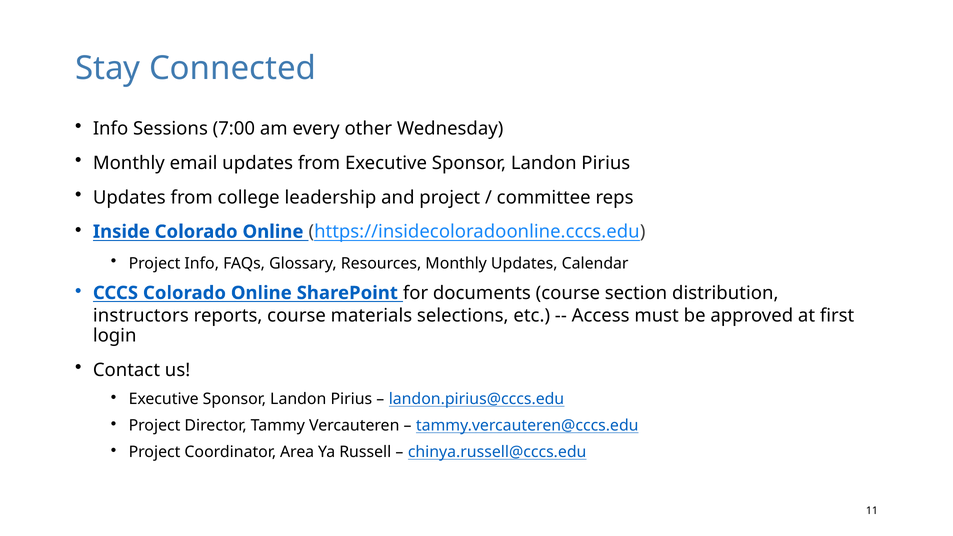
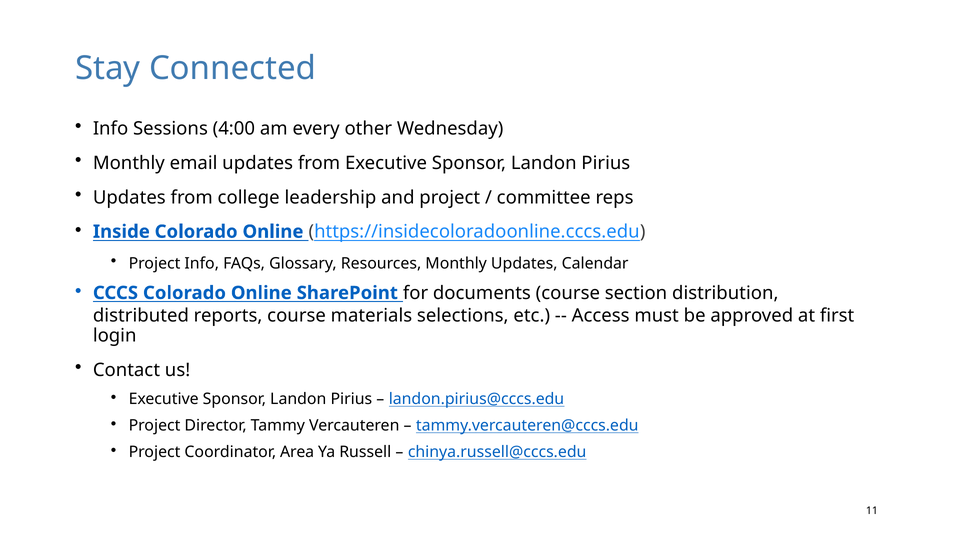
7:00: 7:00 -> 4:00 (234, 129)
instructors: instructors -> distributed (141, 316)
